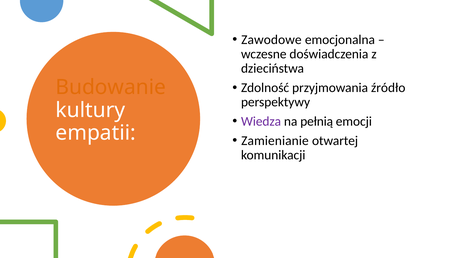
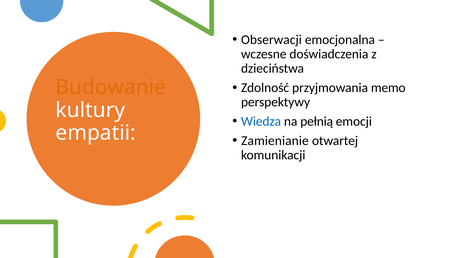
Zawodowe: Zawodowe -> Obserwacji (271, 40)
źródło: źródło -> memo (388, 88)
Wiedza colour: purple -> blue (261, 121)
